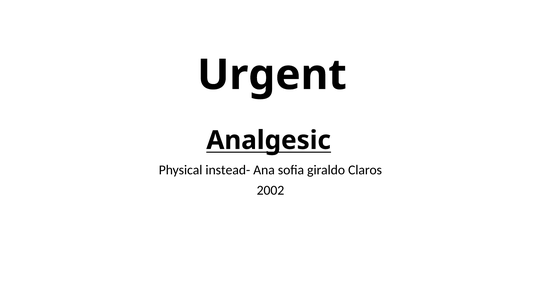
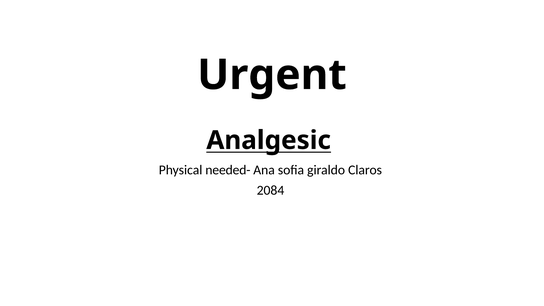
instead-: instead- -> needed- (228, 170)
2002: 2002 -> 2084 (270, 190)
